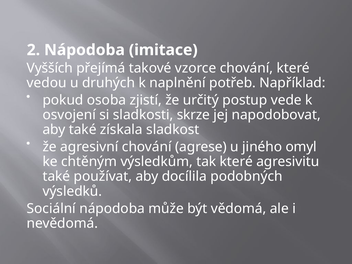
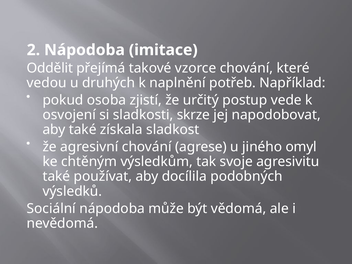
Vyšších: Vyšších -> Oddělit (50, 68)
tak které: které -> svoje (236, 162)
